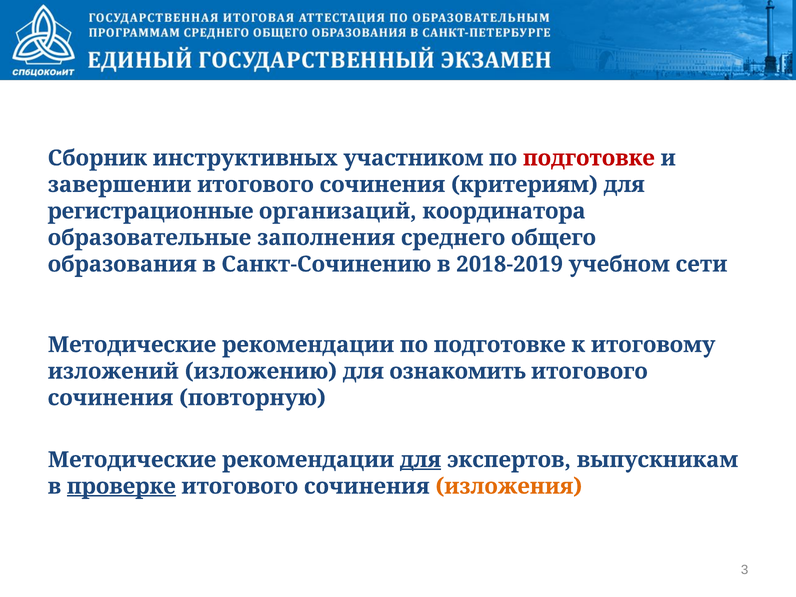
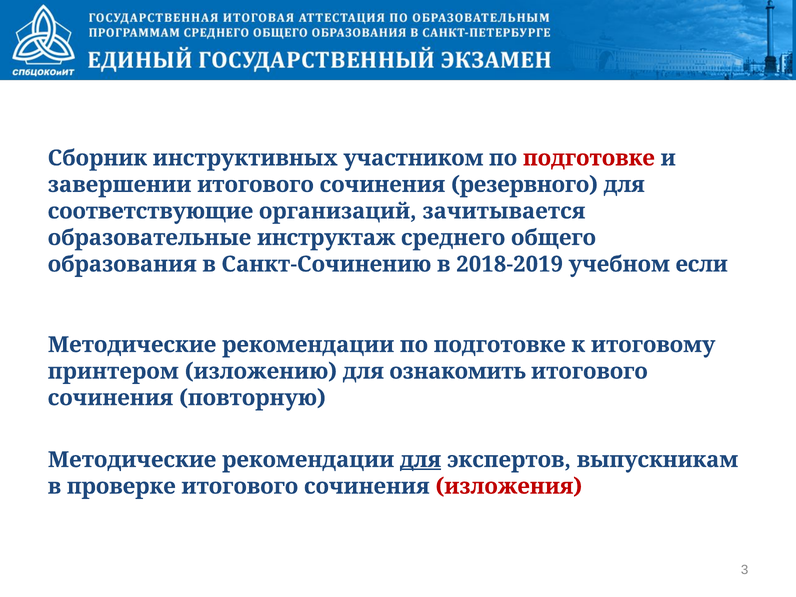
критериям: критериям -> резервного (524, 185)
регистрационные: регистрационные -> соответствующие (150, 211)
координатора: координатора -> зачитывается (504, 211)
заполнения: заполнения -> инструктаж (326, 238)
сети: сети -> если (702, 264)
изложений: изложений -> принтером (113, 371)
проверке underline: present -> none (121, 486)
изложения colour: orange -> red (509, 486)
